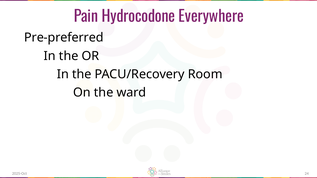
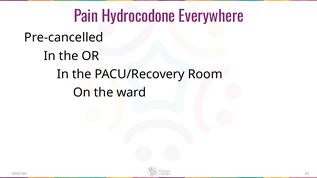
Pre-preferred: Pre-preferred -> Pre-cancelled (64, 38)
